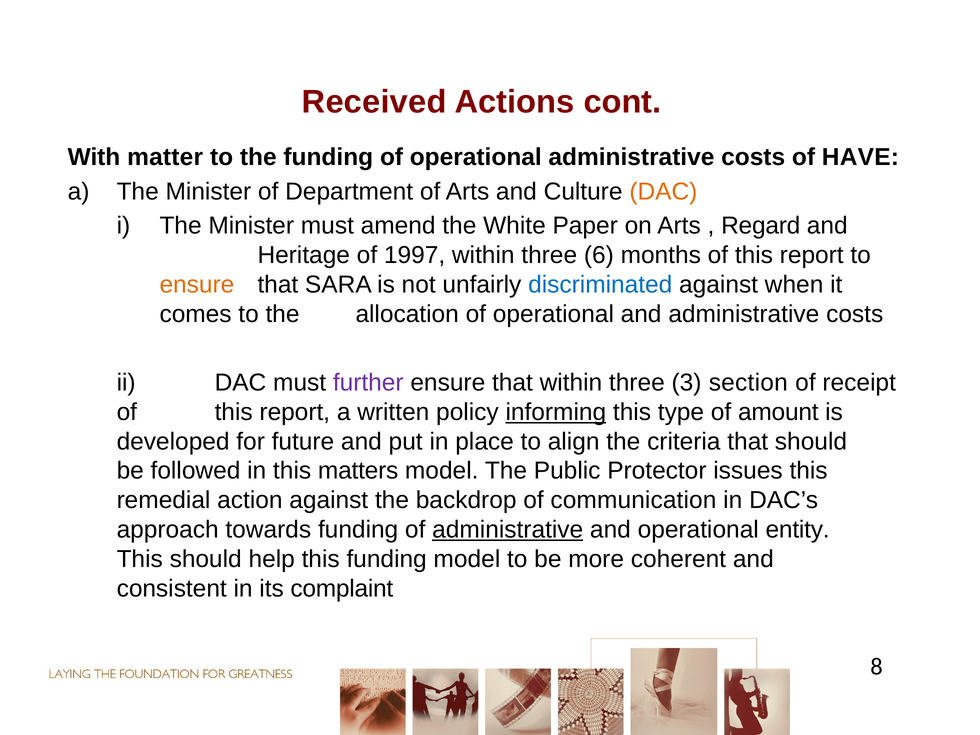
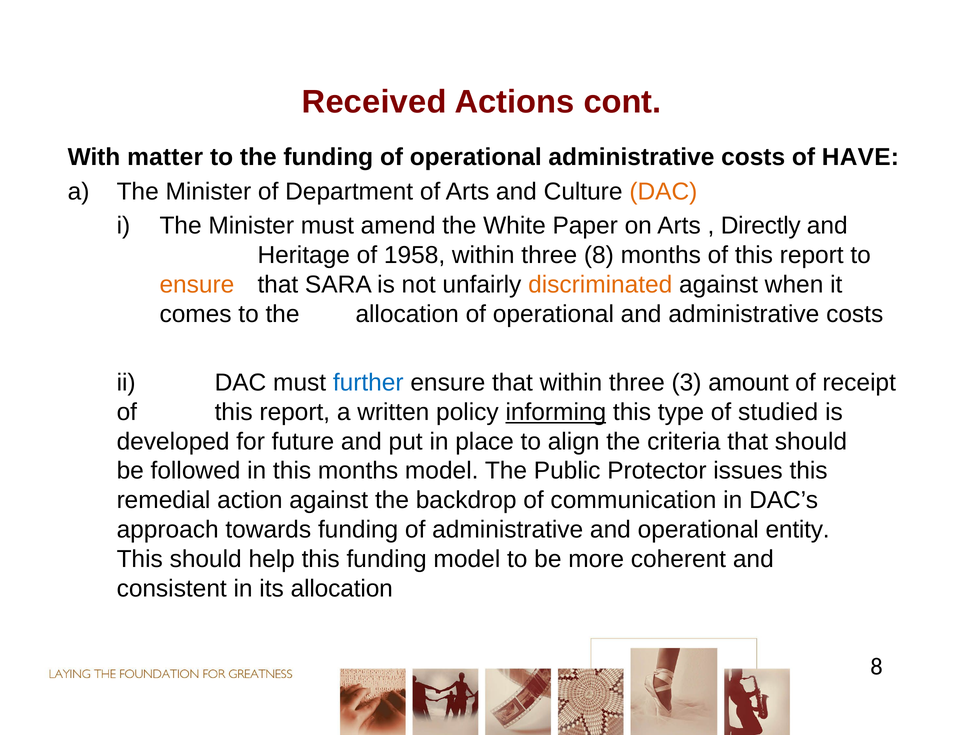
Regard: Regard -> Directly (761, 226)
1997: 1997 -> 1958 (415, 255)
three 6: 6 -> 8 (599, 255)
discriminated colour: blue -> orange (600, 285)
further colour: purple -> blue (368, 383)
section: section -> amount (749, 383)
amount: amount -> studied (778, 412)
this matters: matters -> months (358, 471)
administrative underline: present -> none (508, 530)
its complaint: complaint -> allocation (342, 588)
